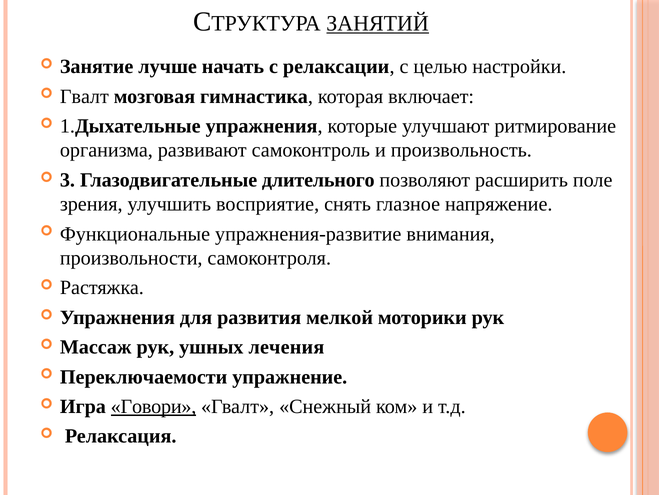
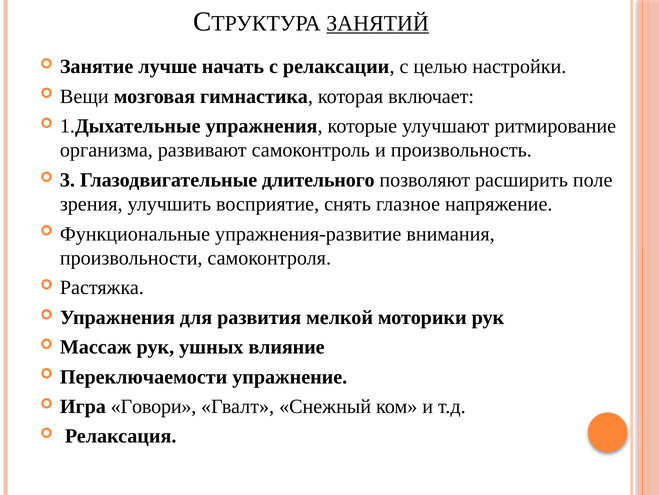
Гвалт: Гвалт -> Вещи (84, 96)
лечения: лечения -> влияние (287, 347)
Говори underline: present -> none (154, 406)
